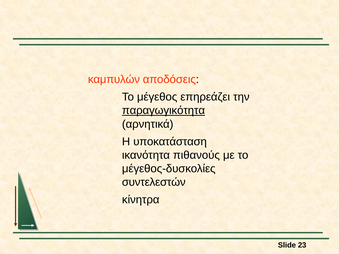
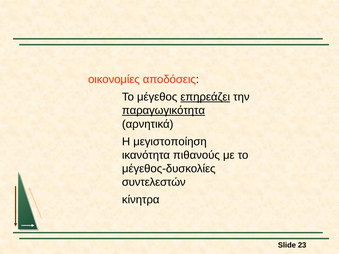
καμπυλών: καμπυλών -> οικονομίες (114, 80)
επηρεάζει underline: none -> present (205, 97)
υποκατάσταση: υποκατάσταση -> μεγιστοποίηση (170, 142)
